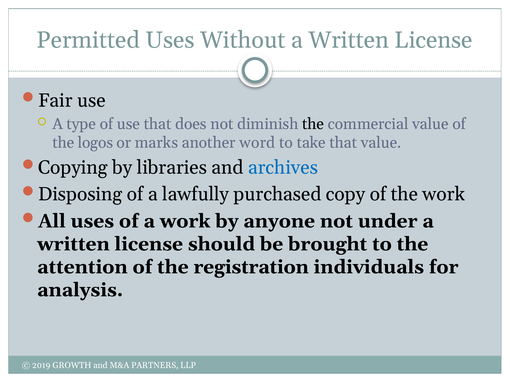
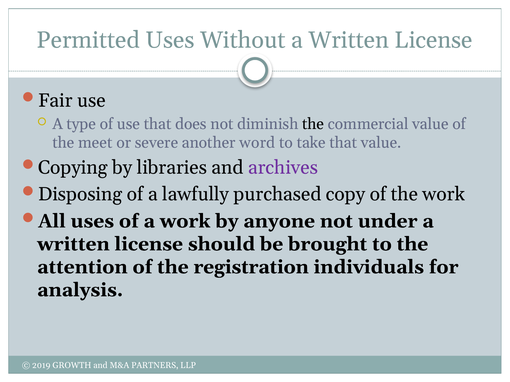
logos: logos -> meet (95, 143)
marks: marks -> severe (157, 143)
archives colour: blue -> purple (283, 168)
